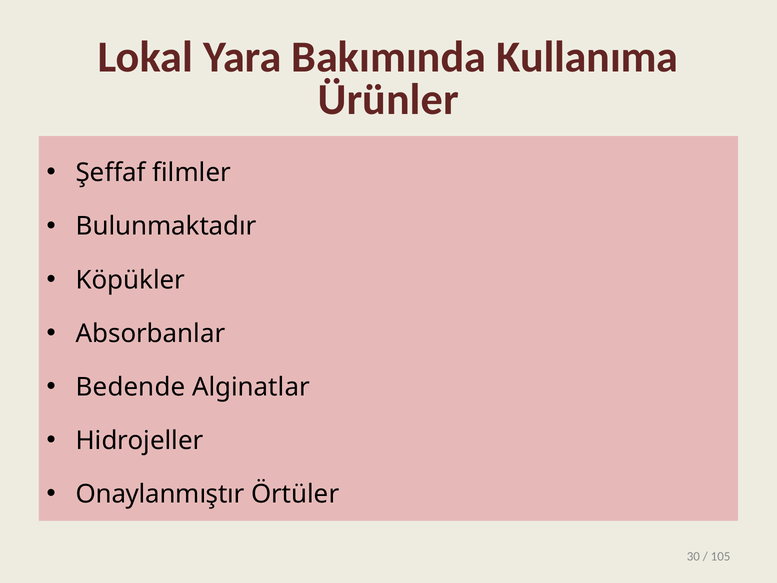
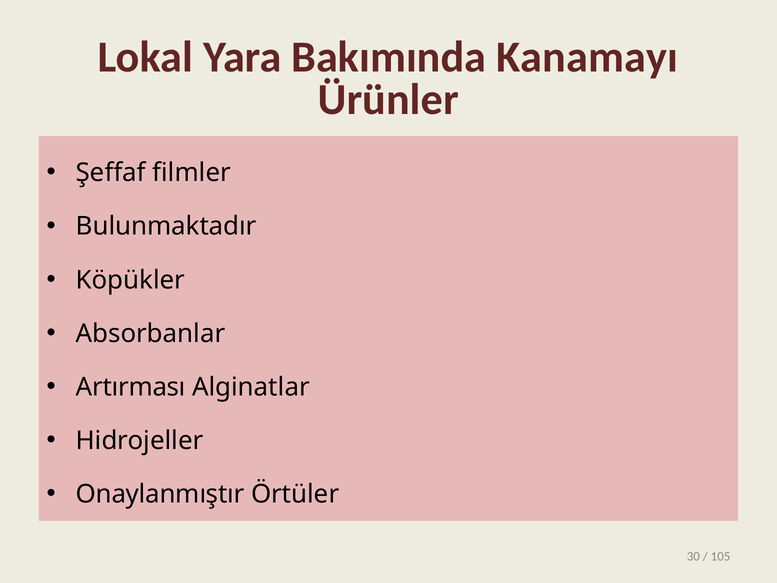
Kullanıma: Kullanıma -> Kanamayı (587, 57)
Bedende: Bedende -> Artırması (131, 387)
